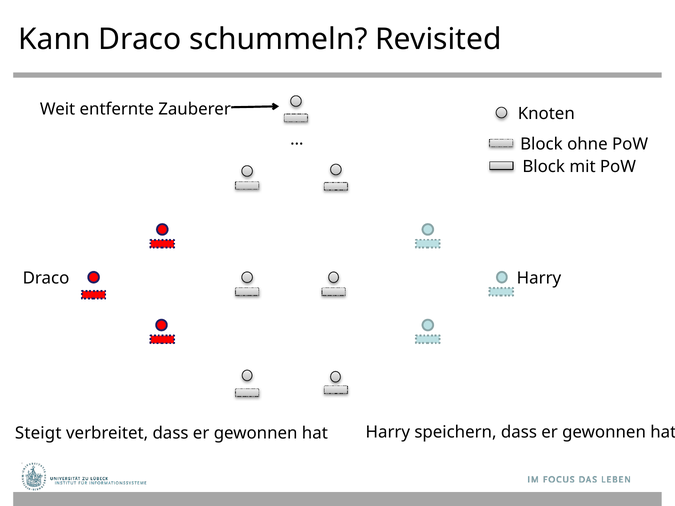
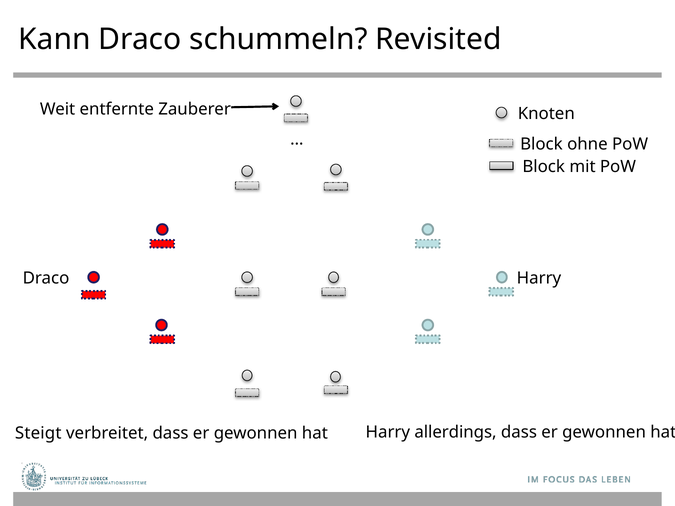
speichern: speichern -> allerdings (455, 433)
